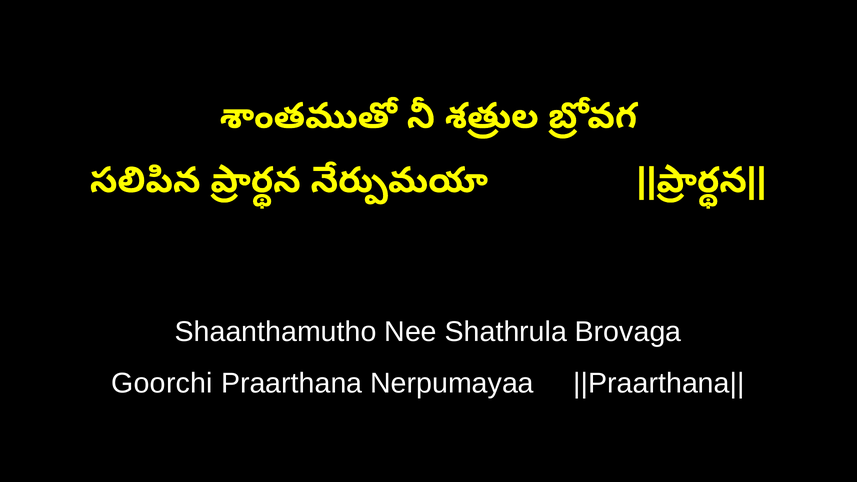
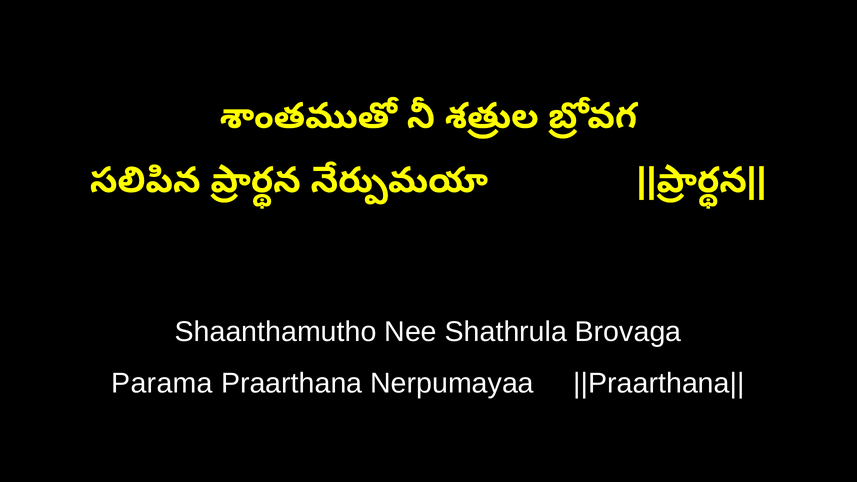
Goorchi: Goorchi -> Parama (162, 383)
